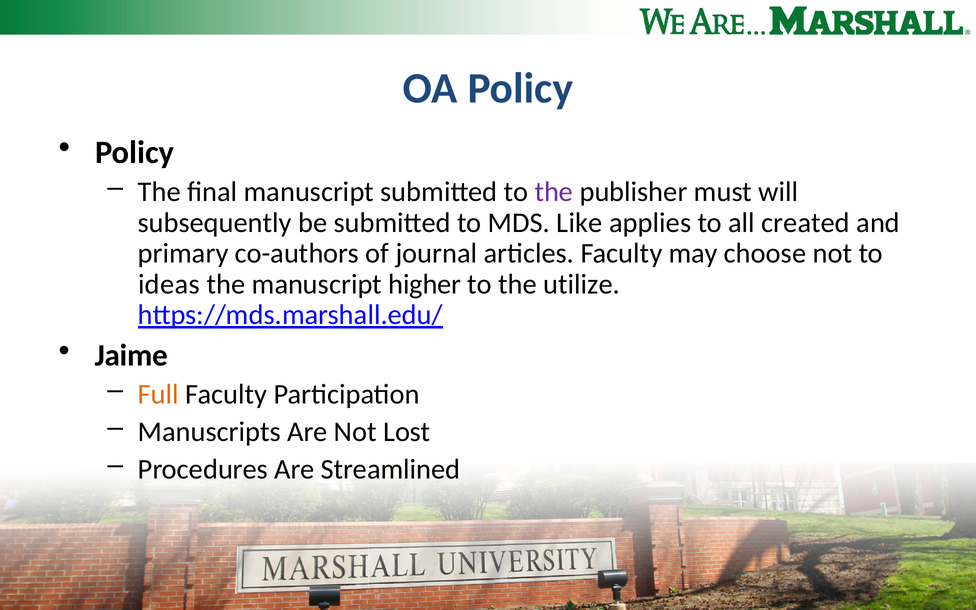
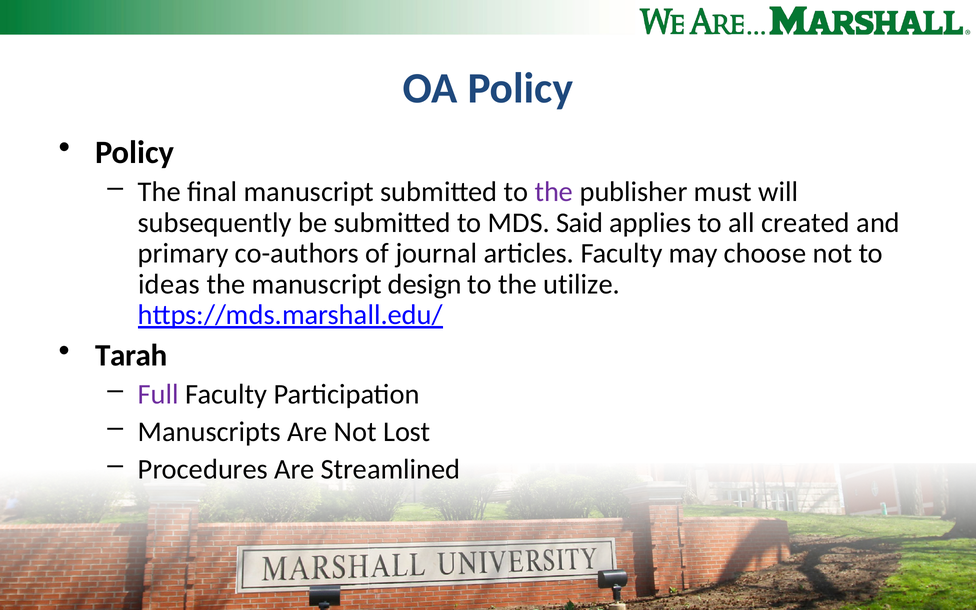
Like: Like -> Said (580, 223)
higher: higher -> design (425, 284)
Jaime: Jaime -> Tarah (131, 356)
Full colour: orange -> purple (158, 394)
